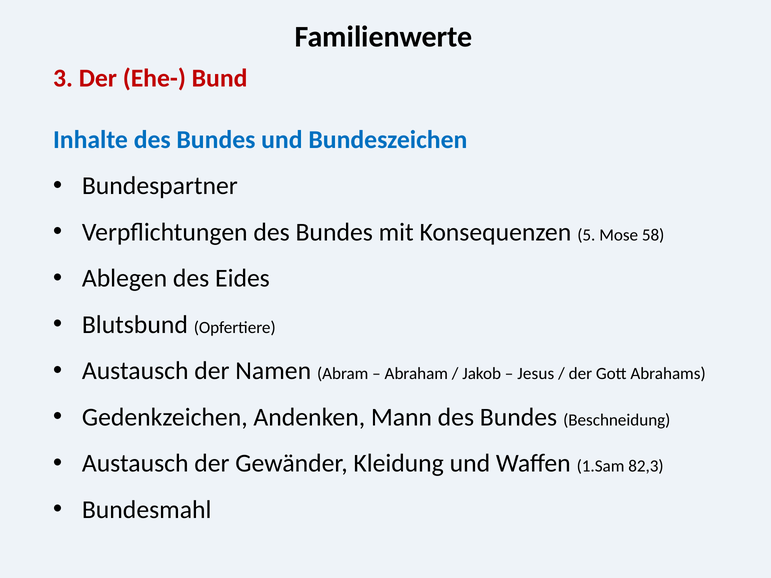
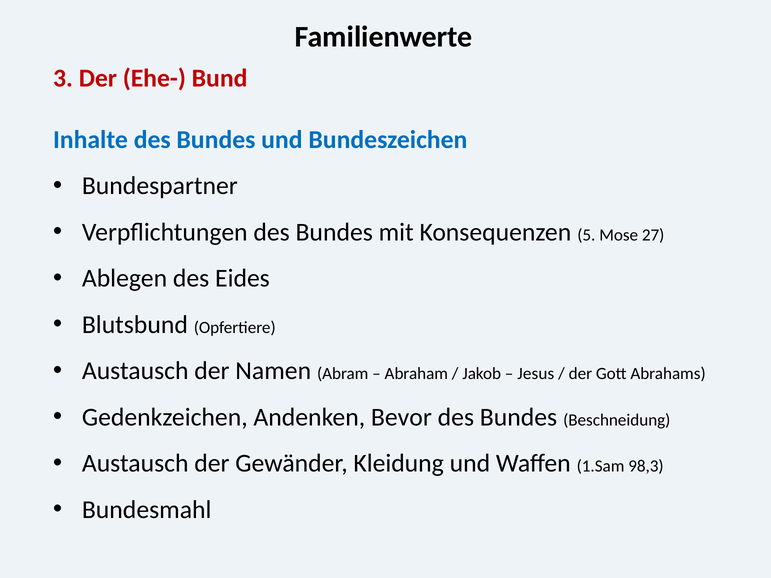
58: 58 -> 27 (653, 235)
Mann: Mann -> Bevor (401, 417)
82,3: 82,3 -> 98,3 (646, 466)
